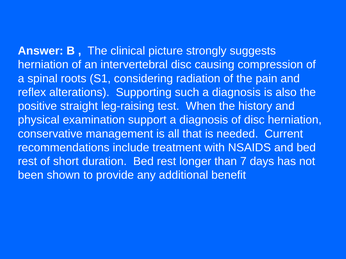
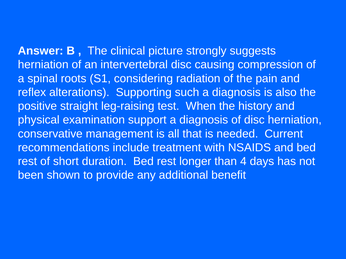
7: 7 -> 4 (243, 162)
